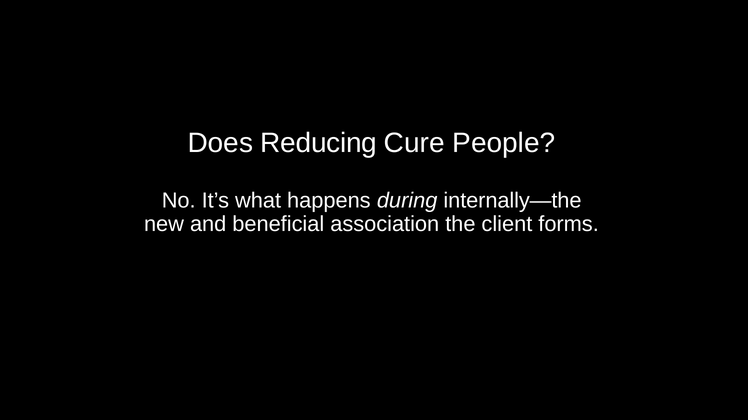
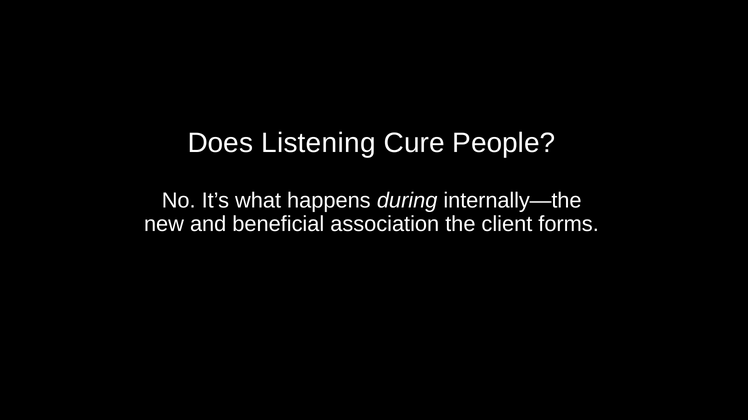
Reducing: Reducing -> Listening (318, 143)
